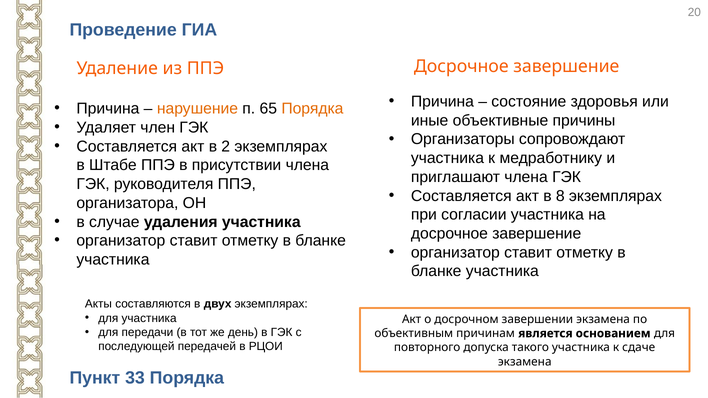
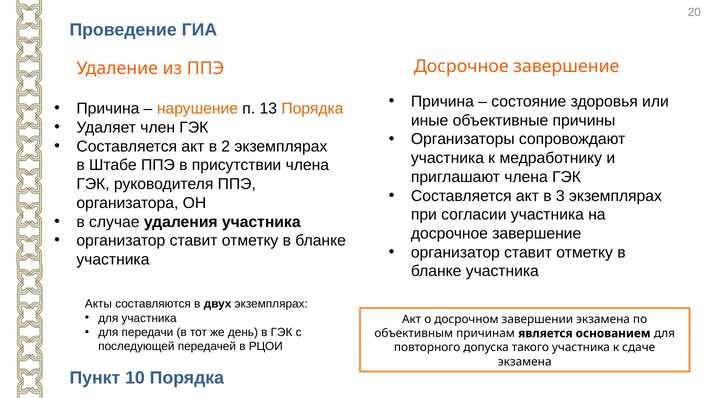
65: 65 -> 13 (268, 109)
8: 8 -> 3 (560, 196)
33: 33 -> 10 (135, 378)
